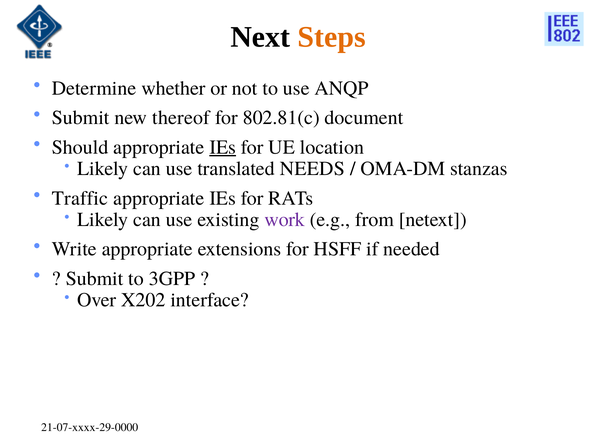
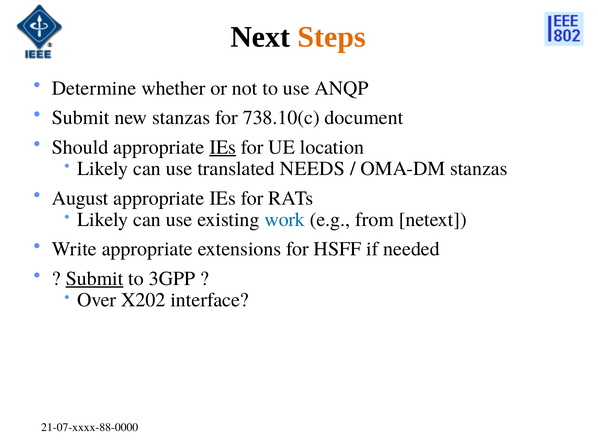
new thereof: thereof -> stanzas (181, 118)
802.81(c: 802.81(c -> 738.10(c (281, 118)
Traffic: Traffic -> August (80, 198)
work colour: purple -> blue (285, 220)
Submit underline: none -> present (94, 279)
21-07-xxxx-29-0000: 21-07-xxxx-29-0000 -> 21-07-xxxx-88-0000 (90, 428)
